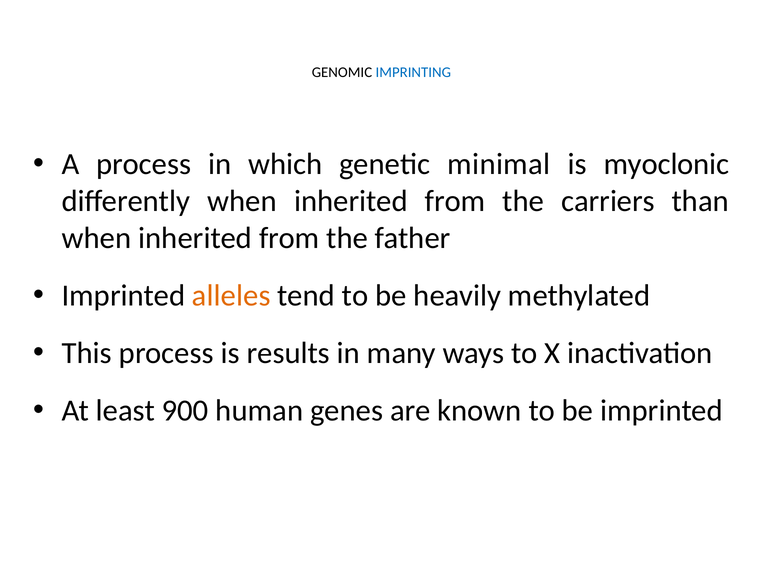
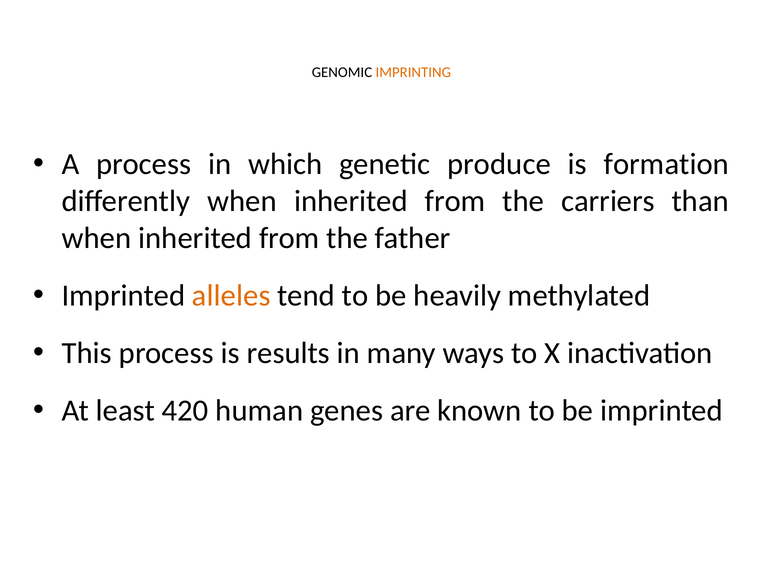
IMPRINTING colour: blue -> orange (413, 72)
minimal: minimal -> produce (499, 164)
myoclonic: myoclonic -> formation (666, 164)
900: 900 -> 420 (185, 411)
